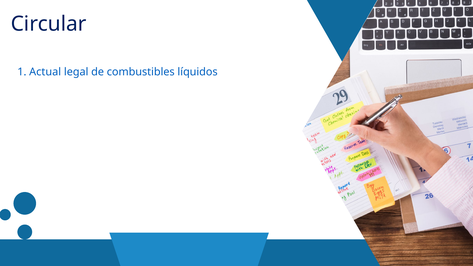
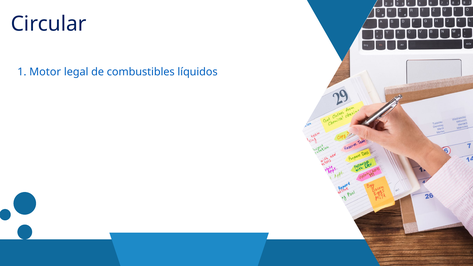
Actual: Actual -> Motor (45, 72)
